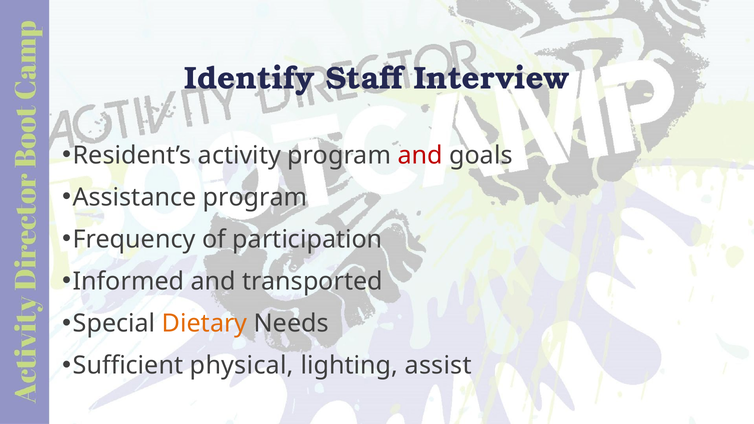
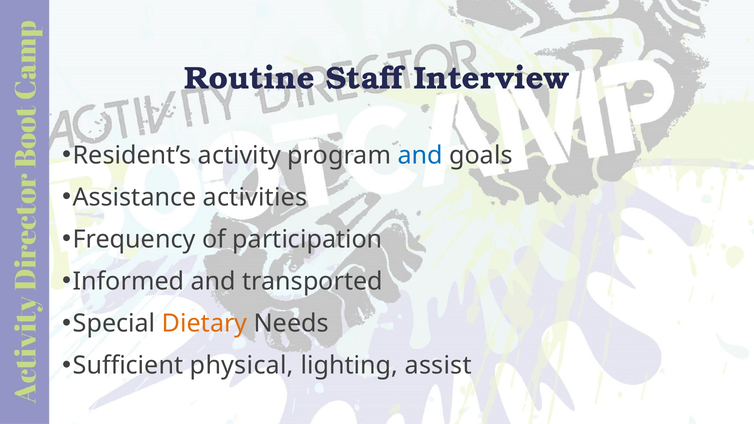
Identify: Identify -> Routine (250, 78)
and colour: red -> blue (420, 155)
Assistance program: program -> activities (255, 197)
